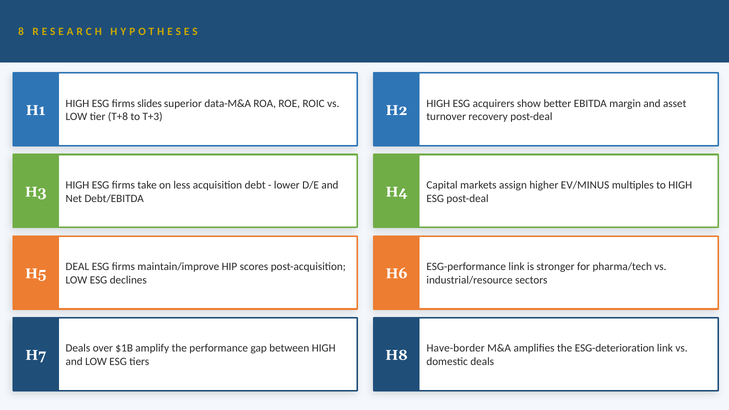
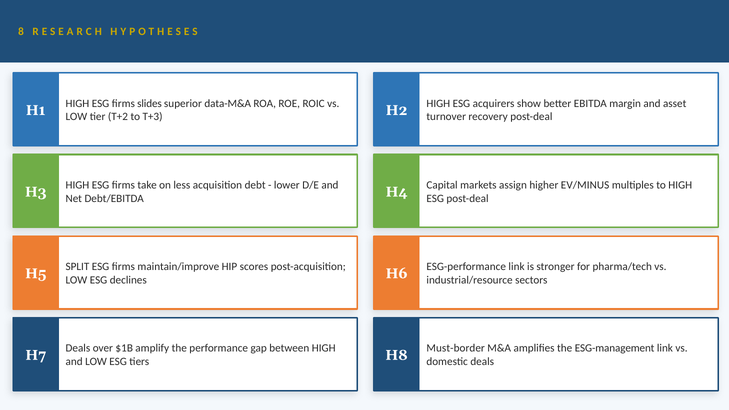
T+8: T+8 -> T+2 (118, 117)
DEAL: DEAL -> SPLIT (77, 267)
Have-border: Have-border -> Must-border (456, 348)
ESG-deterioration: ESG-deterioration -> ESG-management (615, 348)
